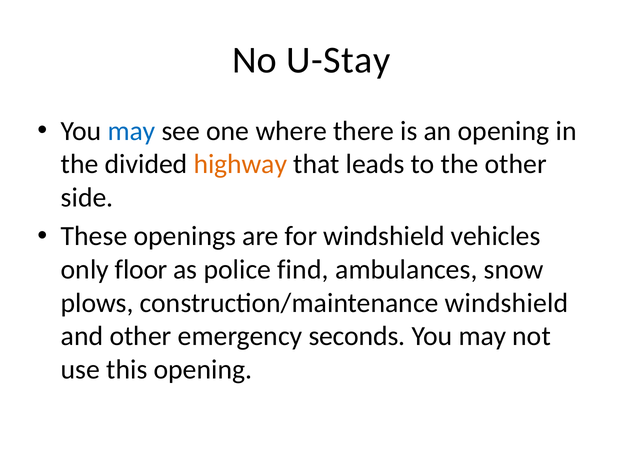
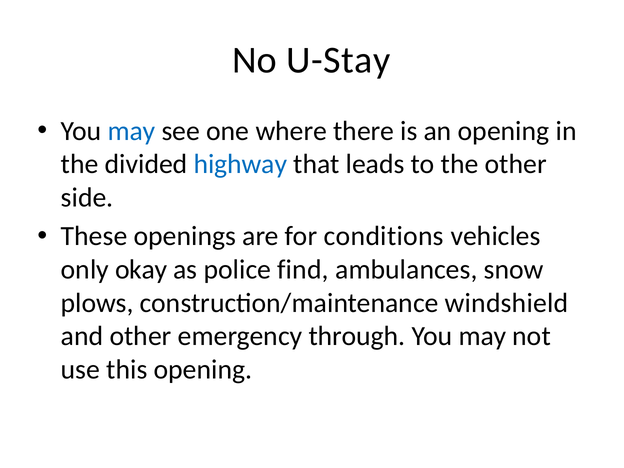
highway colour: orange -> blue (241, 164)
for windshield: windshield -> conditions (384, 236)
floor: floor -> okay (141, 270)
seconds: seconds -> through (357, 336)
